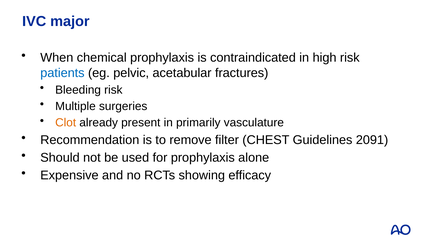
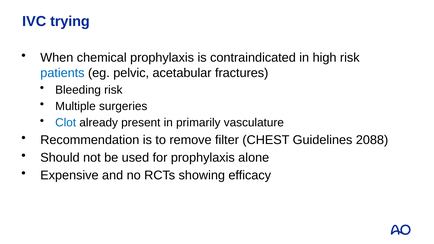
major: major -> trying (70, 21)
Clot colour: orange -> blue (66, 123)
2091: 2091 -> 2088 (372, 140)
